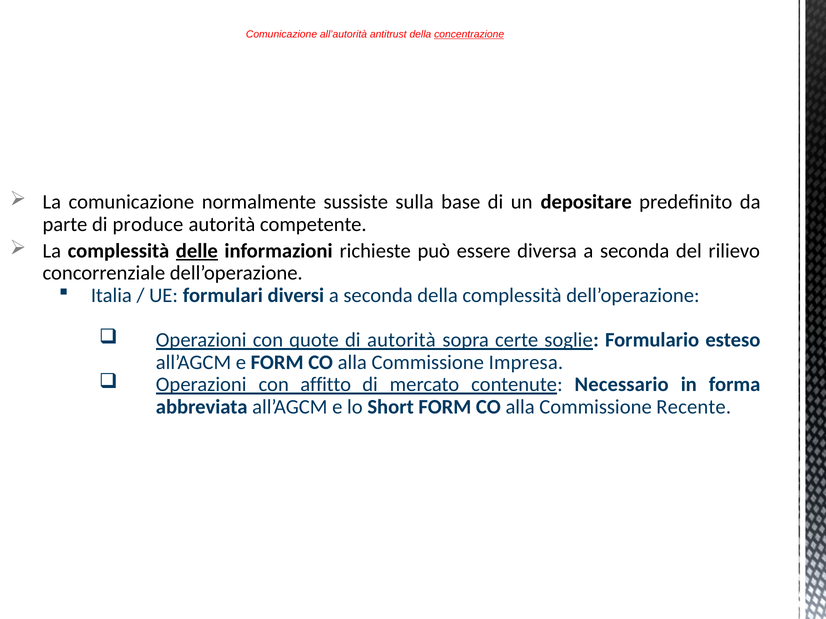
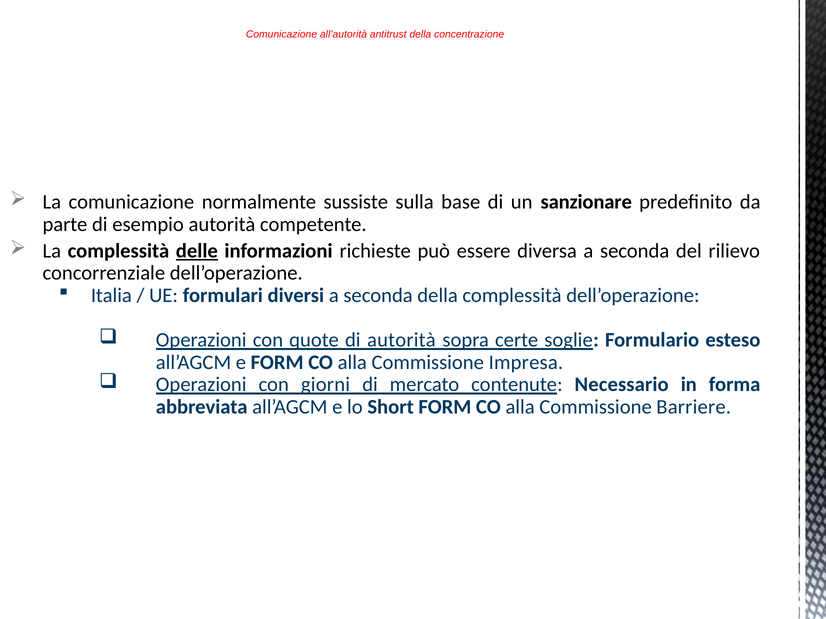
concentrazione underline: present -> none (469, 34)
depositare: depositare -> sanzionare (586, 202)
produce: produce -> esempio (148, 225)
affitto: affitto -> giorni (325, 385)
Recente: Recente -> Barriere (694, 407)
